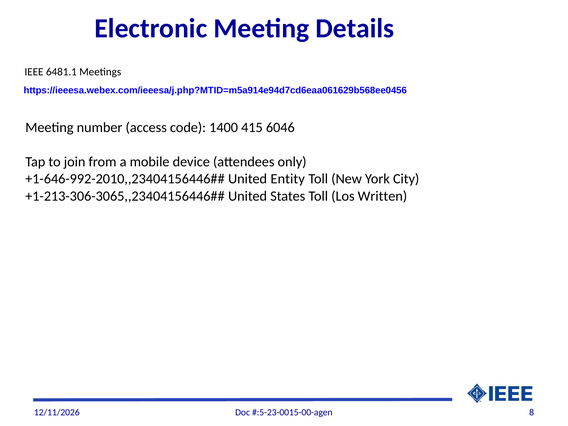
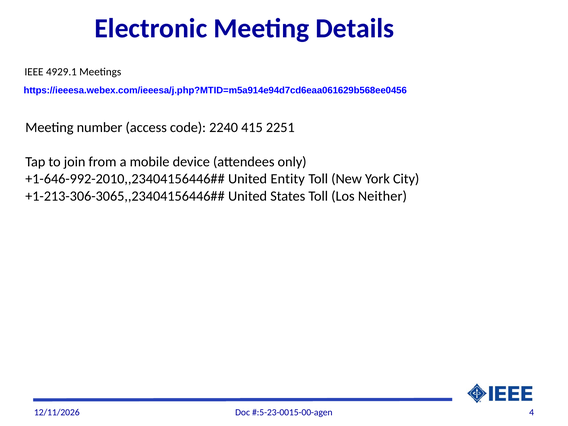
6481.1: 6481.1 -> 4929.1 (61, 72)
1400: 1400 -> 2240 (224, 128)
6046: 6046 -> 2251 (280, 128)
Written: Written -> Neither (382, 196)
8: 8 -> 4 (532, 412)
